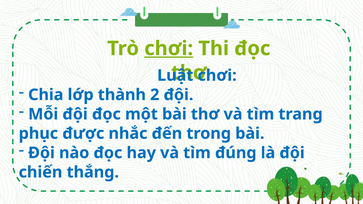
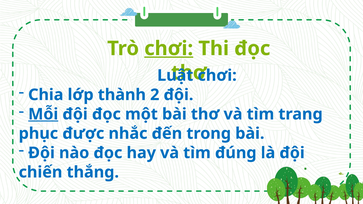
Mỗi underline: none -> present (43, 114)
